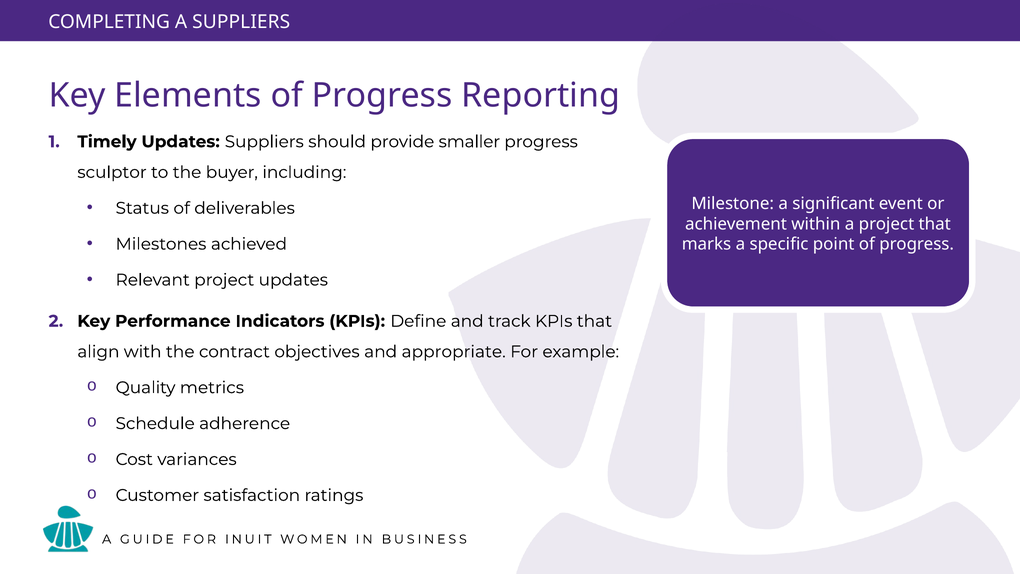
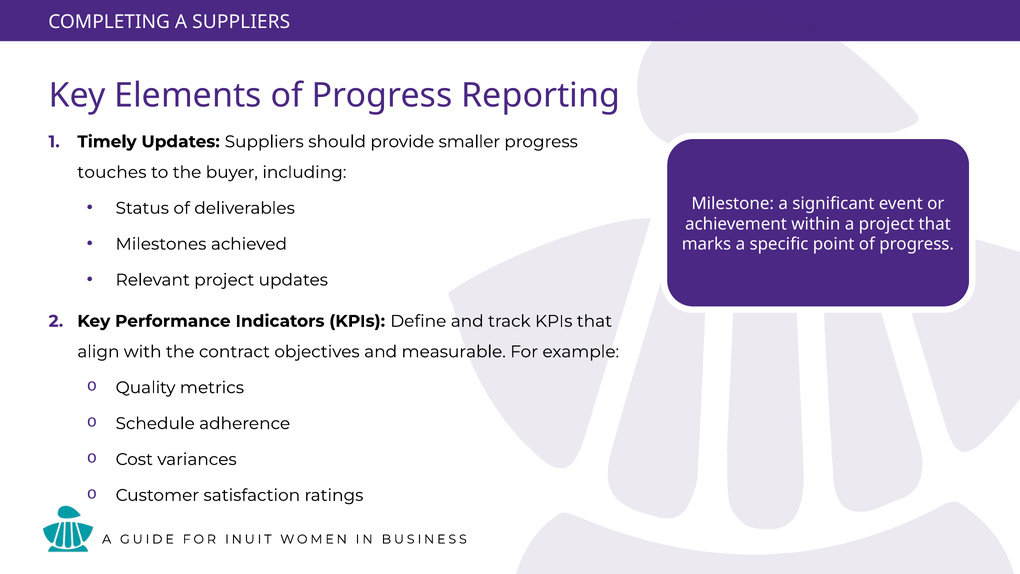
sculptor: sculptor -> touches (112, 172)
appropriate: appropriate -> measurable (454, 352)
